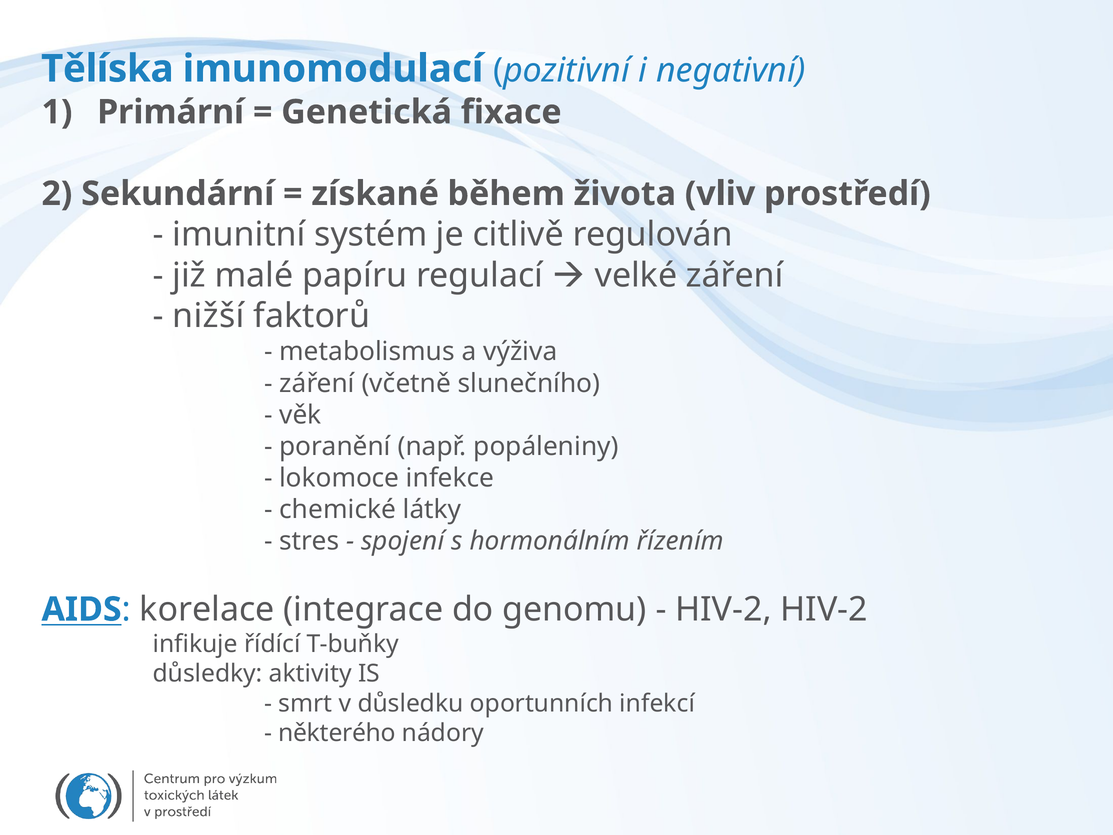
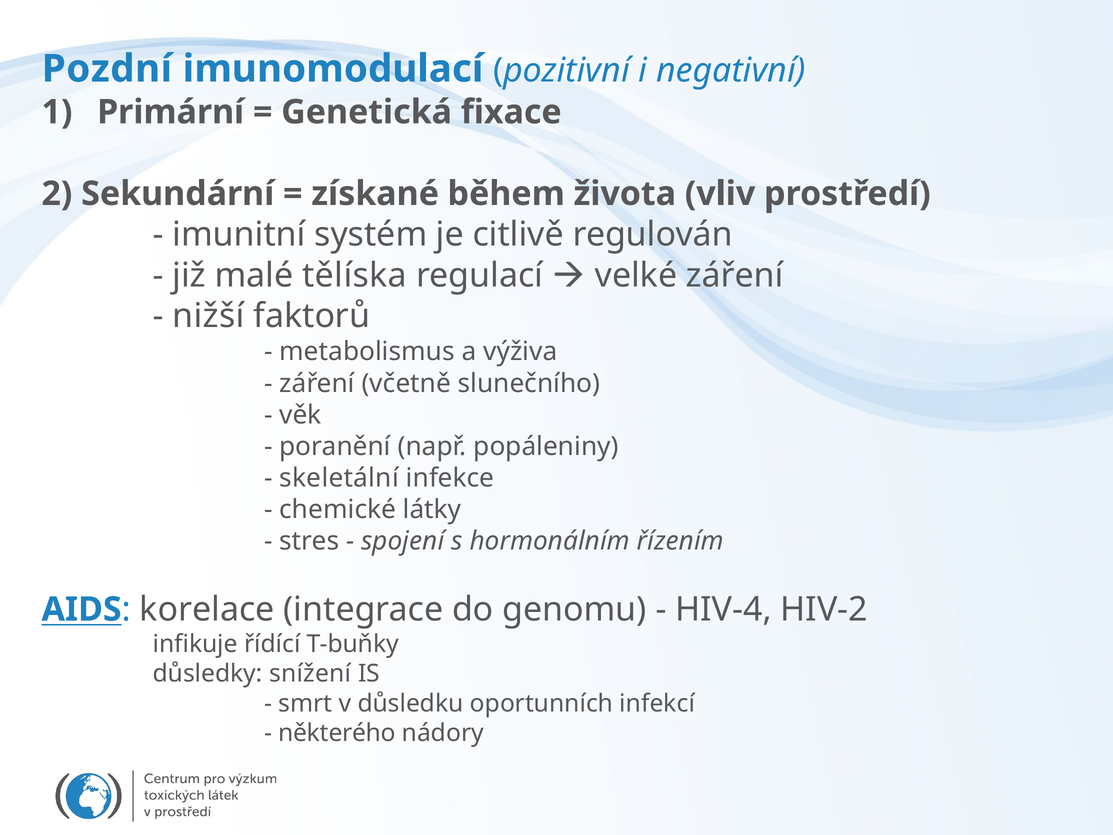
Tělíska: Tělíska -> Pozdní (107, 69)
papíru: papíru -> tělíska (355, 275)
lokomoce: lokomoce -> skeletální (339, 478)
HIV-2: HIV-2 -> HIV-4 (723, 609)
aktivity: aktivity -> snížení (310, 673)
